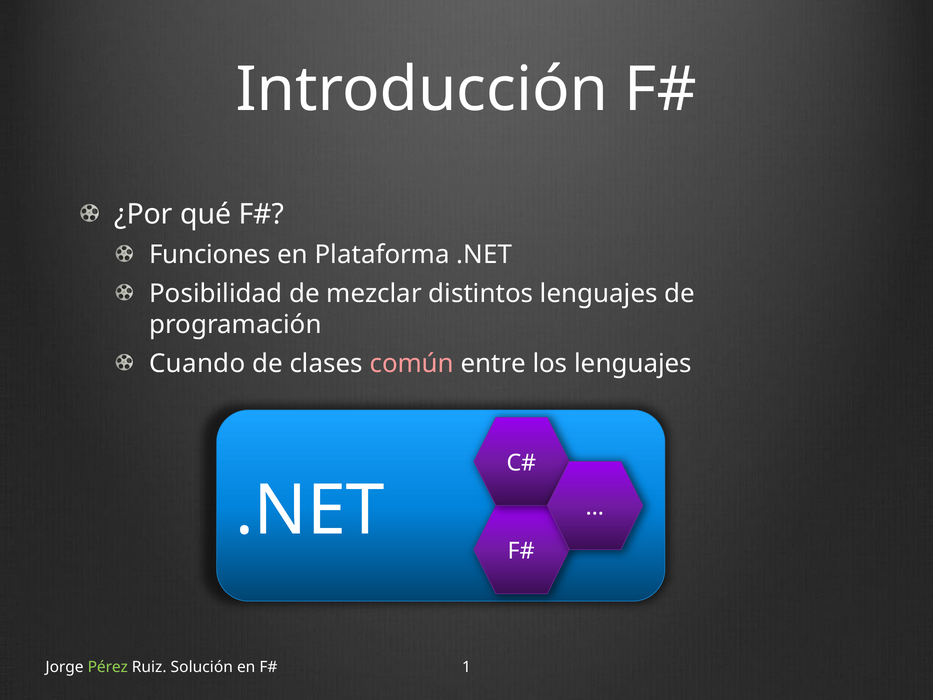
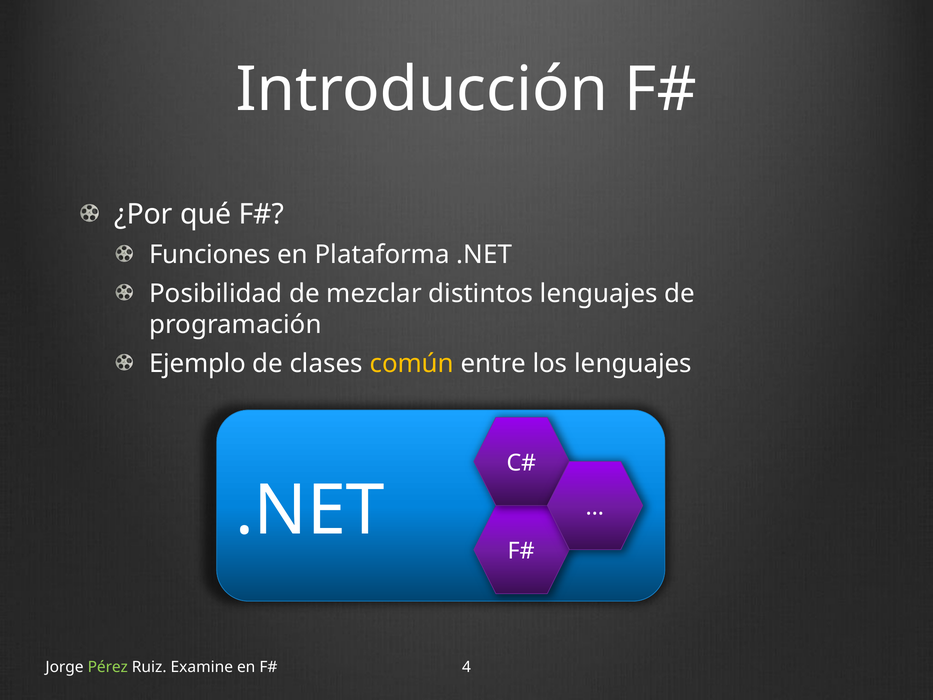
Cuando: Cuando -> Ejemplo (198, 364)
común colour: pink -> yellow (412, 364)
Solución: Solución -> Examine (202, 667)
1: 1 -> 4 (467, 667)
